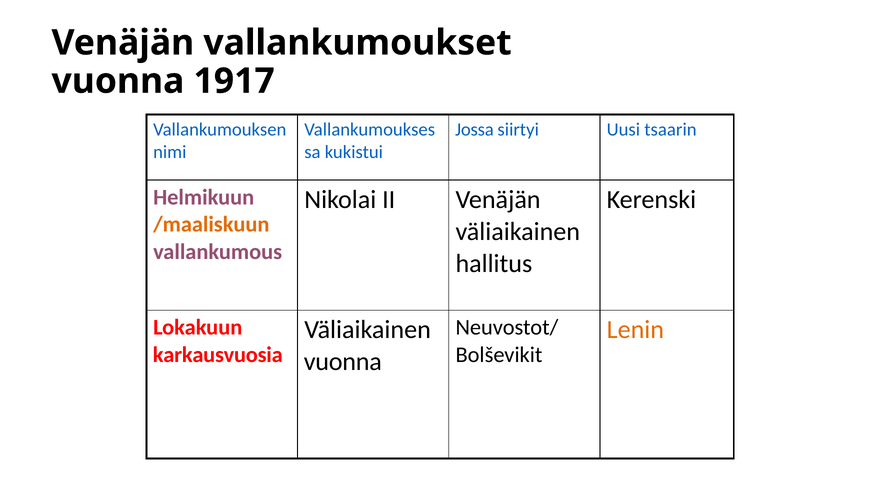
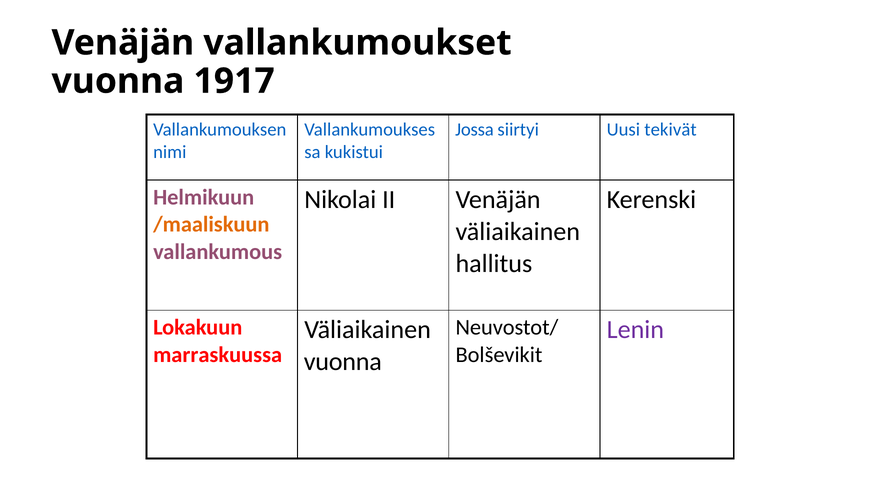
tsaarin: tsaarin -> tekivät (670, 129)
Lenin colour: orange -> purple (635, 330)
karkausvuosia: karkausvuosia -> marraskuussa (218, 355)
